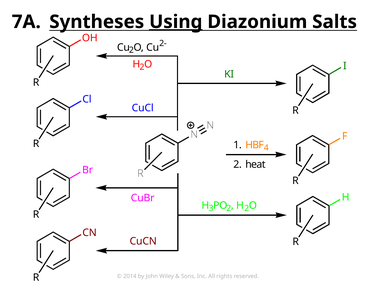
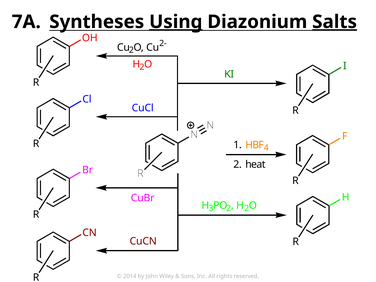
Salts underline: none -> present (335, 22)
